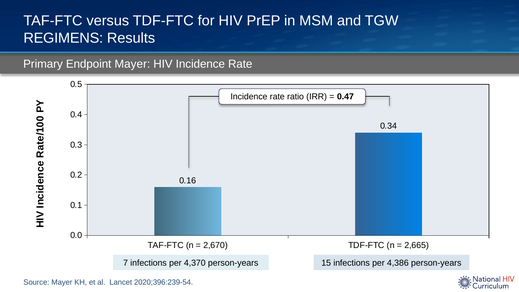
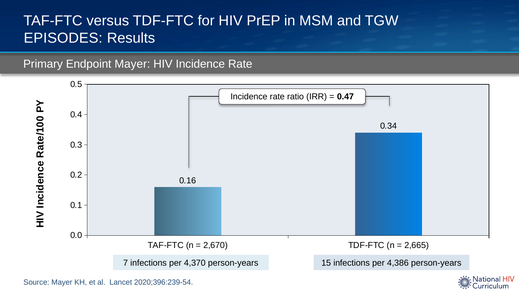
REGIMENS: REGIMENS -> EPISODES (63, 38)
